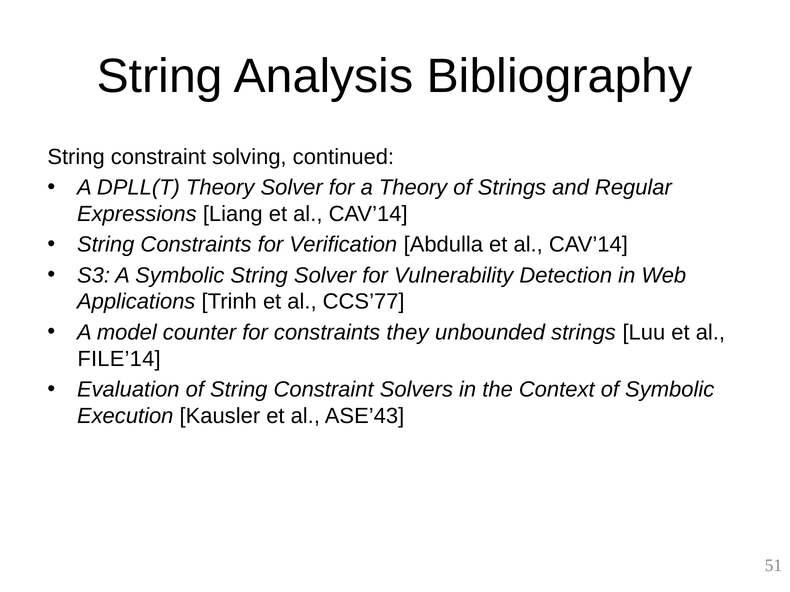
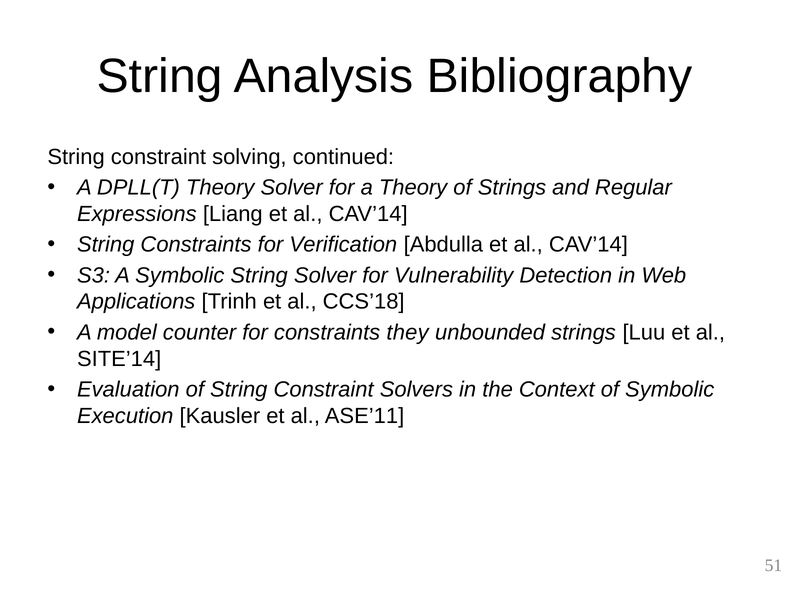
CCS’77: CCS’77 -> CCS’18 (364, 302)
FILE’14: FILE’14 -> SITE’14 (119, 359)
ASE’43: ASE’43 -> ASE’11 (365, 416)
